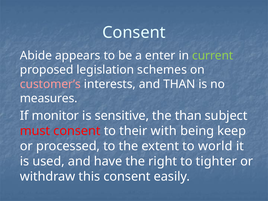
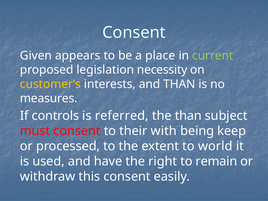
Abide: Abide -> Given (36, 56)
enter: enter -> place (160, 56)
schemes: schemes -> necessity (162, 70)
customer’s colour: pink -> yellow (50, 84)
monitor: monitor -> controls (55, 116)
sensitive: sensitive -> referred (122, 116)
tighter: tighter -> remain (216, 161)
